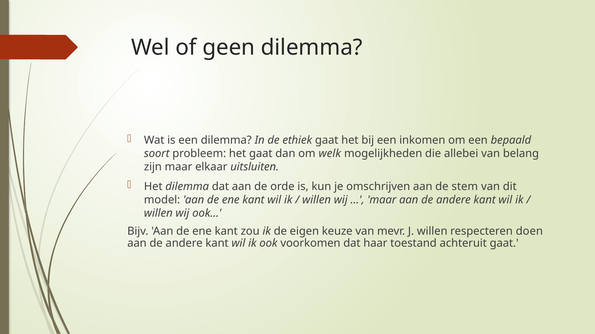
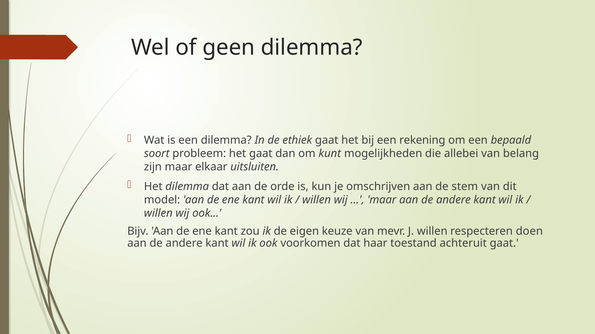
inkomen: inkomen -> rekening (422, 140)
welk: welk -> kunt (330, 154)
